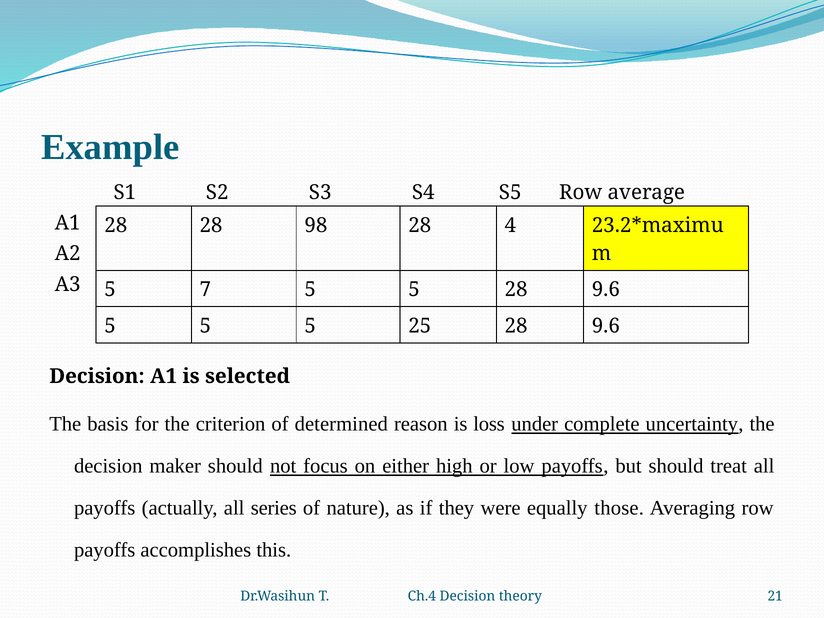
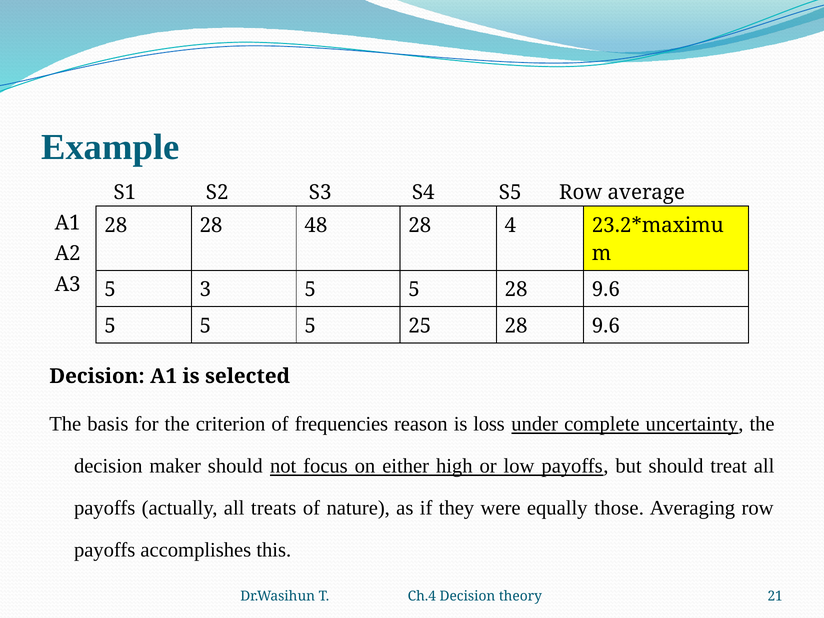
98: 98 -> 48 (316, 225)
7: 7 -> 3 (205, 290)
determined: determined -> frequencies (341, 424)
series: series -> treats (274, 508)
